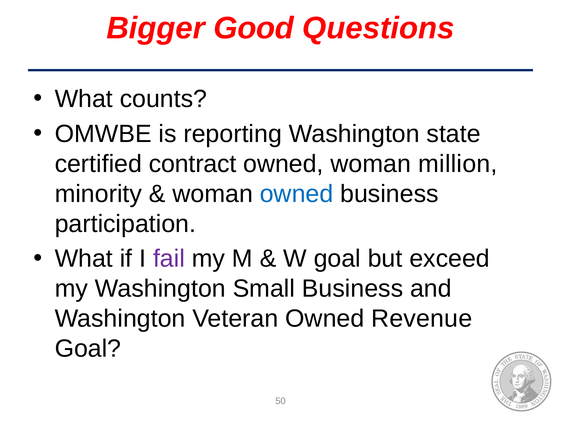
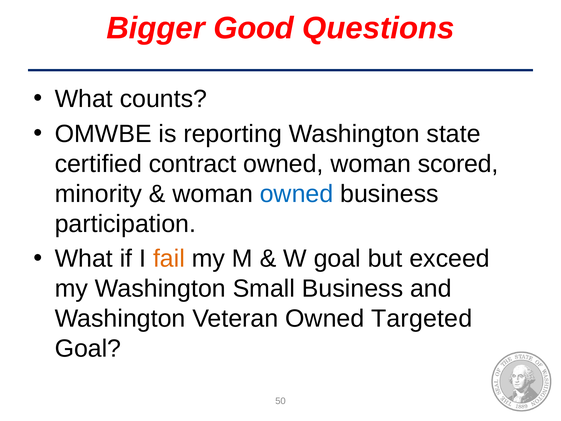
million: million -> scored (458, 164)
fail colour: purple -> orange (169, 259)
Revenue: Revenue -> Targeted (422, 318)
